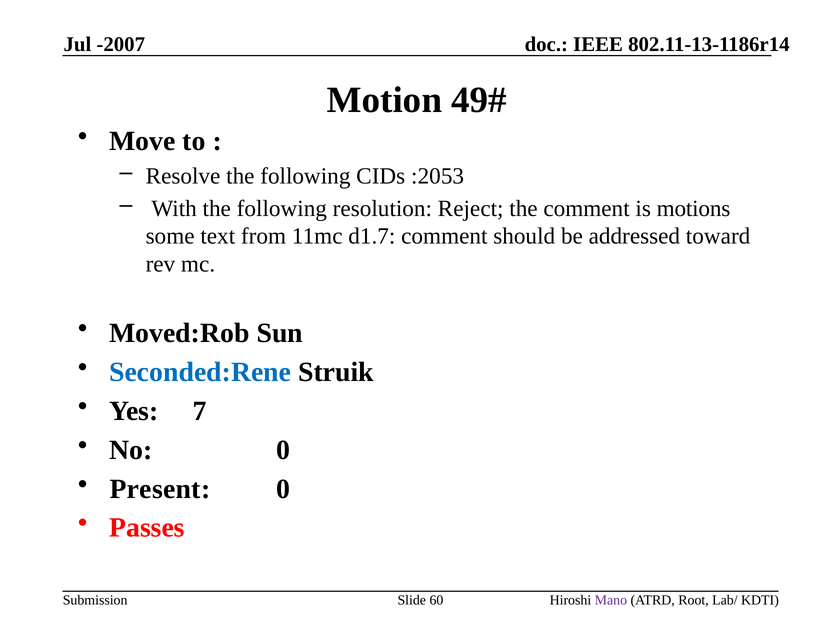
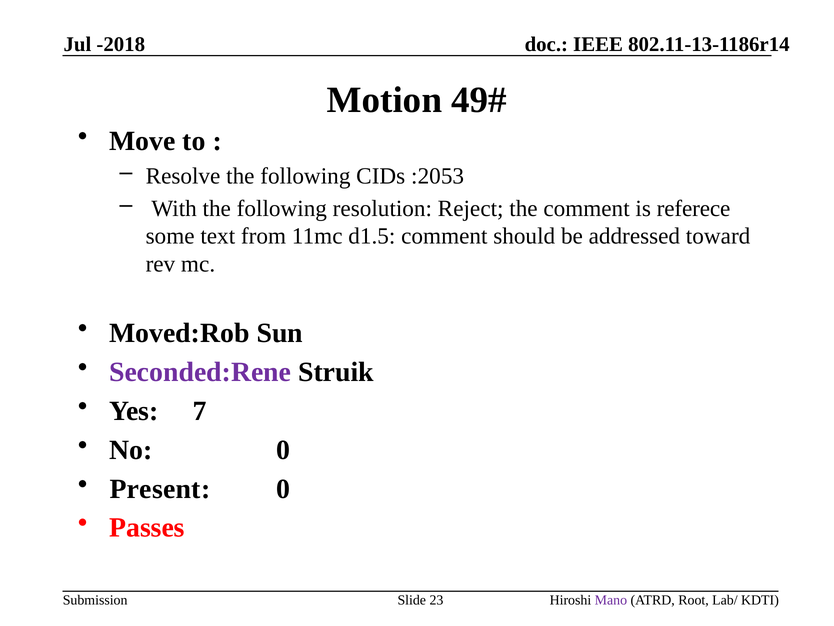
-2007: -2007 -> -2018 (121, 45)
motions: motions -> referece (694, 208)
d1.7: d1.7 -> d1.5 (372, 236)
Seconded:Rene colour: blue -> purple (200, 372)
60: 60 -> 23 (436, 600)
